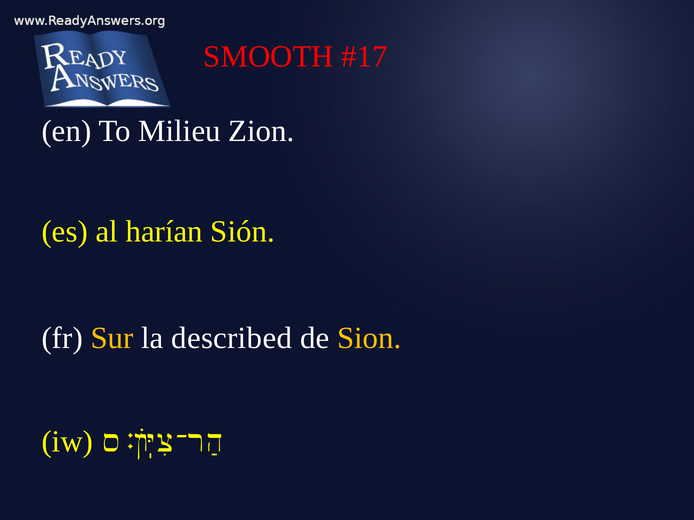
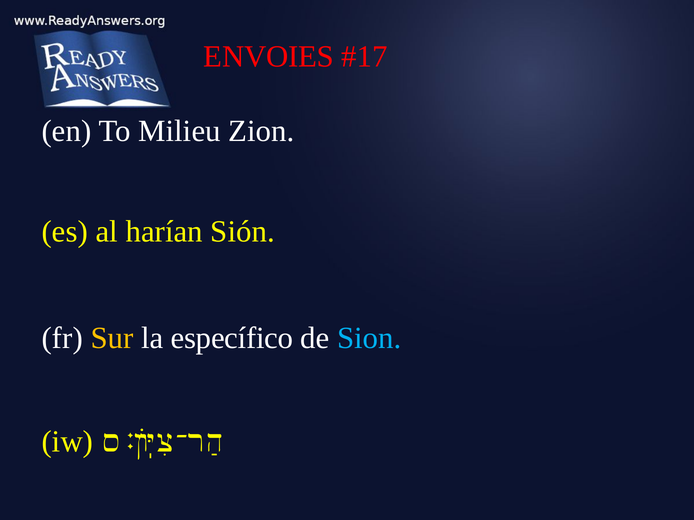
SMOOTH: SMOOTH -> ENVOIES (269, 56)
described: described -> específico (232, 339)
Sion colour: yellow -> light blue (369, 339)
